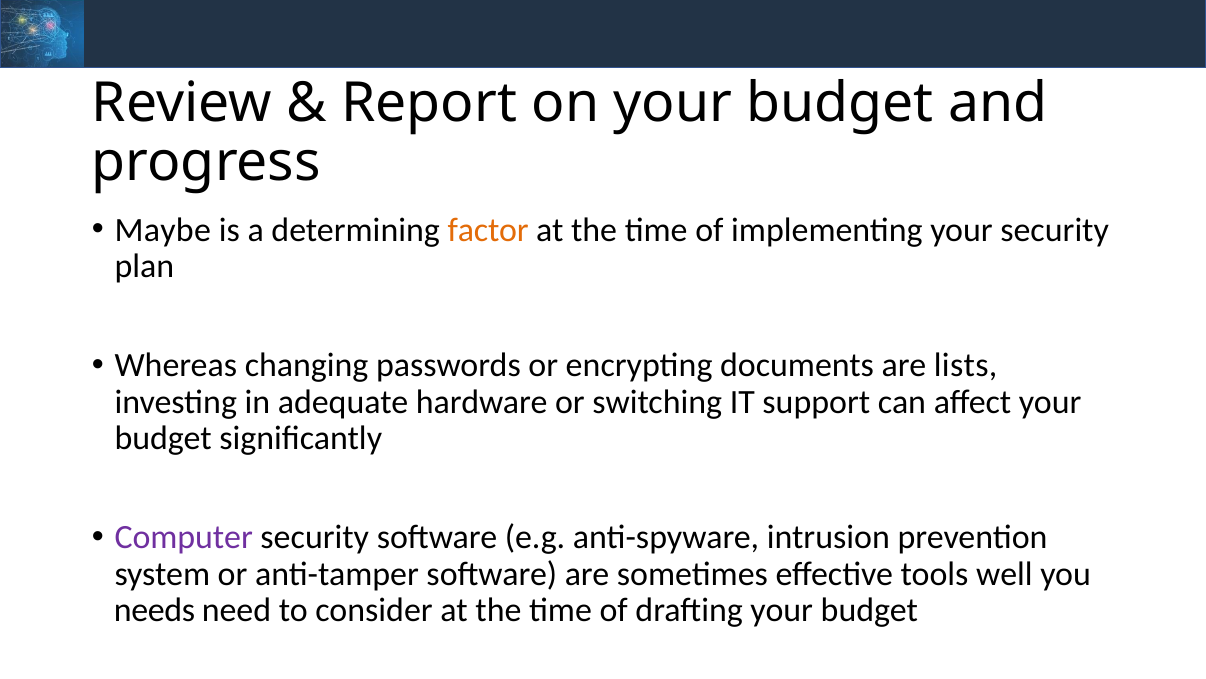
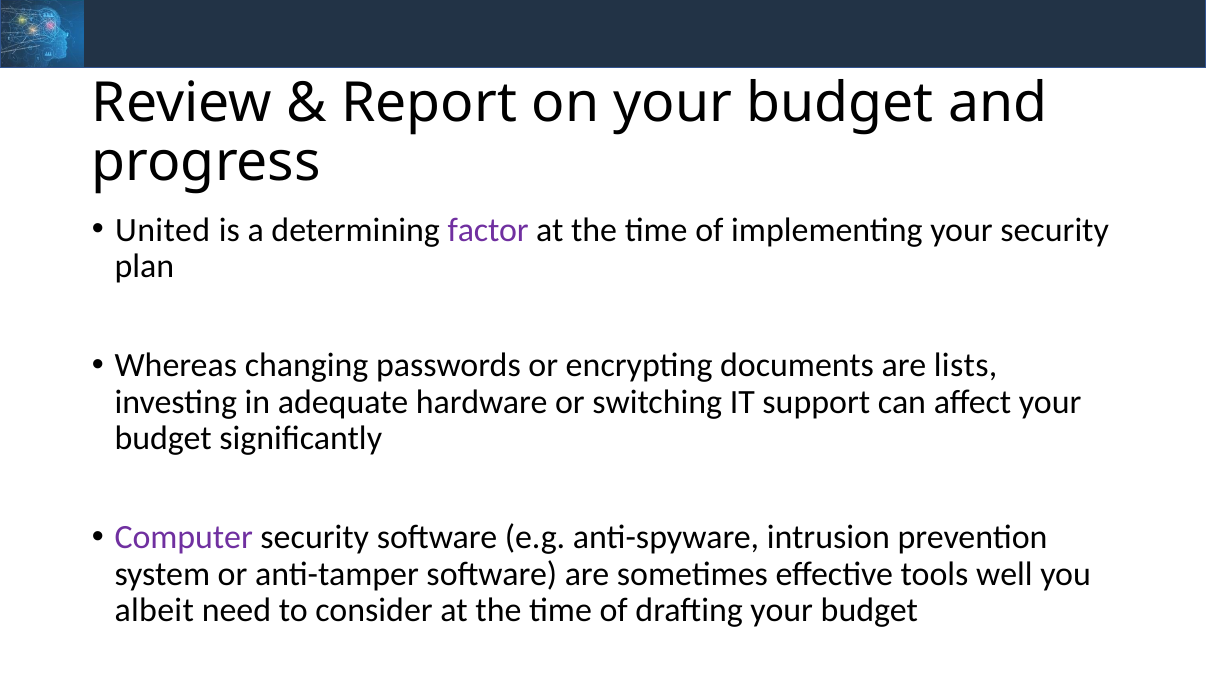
Maybe: Maybe -> United (163, 230)
factor colour: orange -> purple (488, 230)
needs: needs -> albeit (154, 610)
